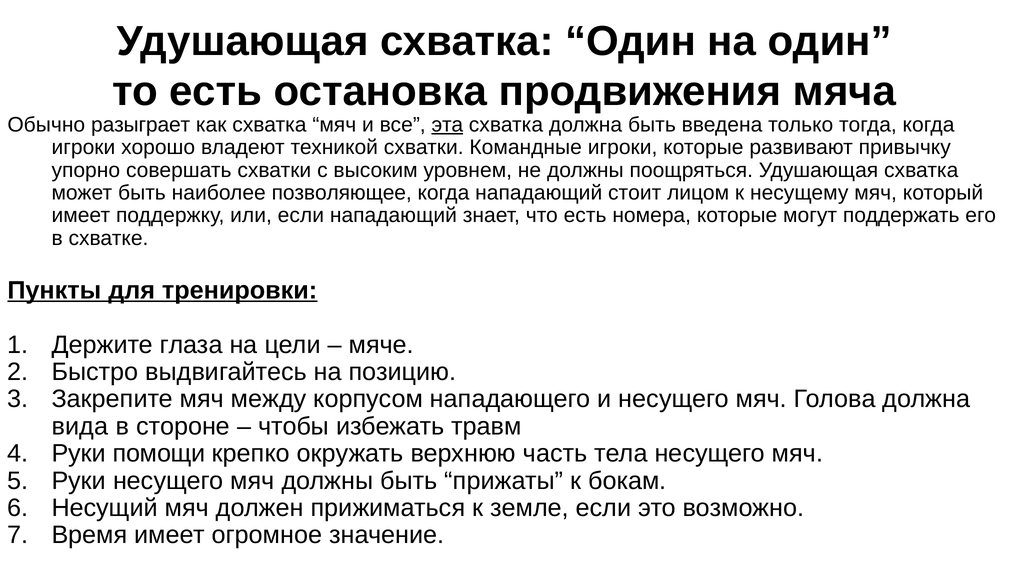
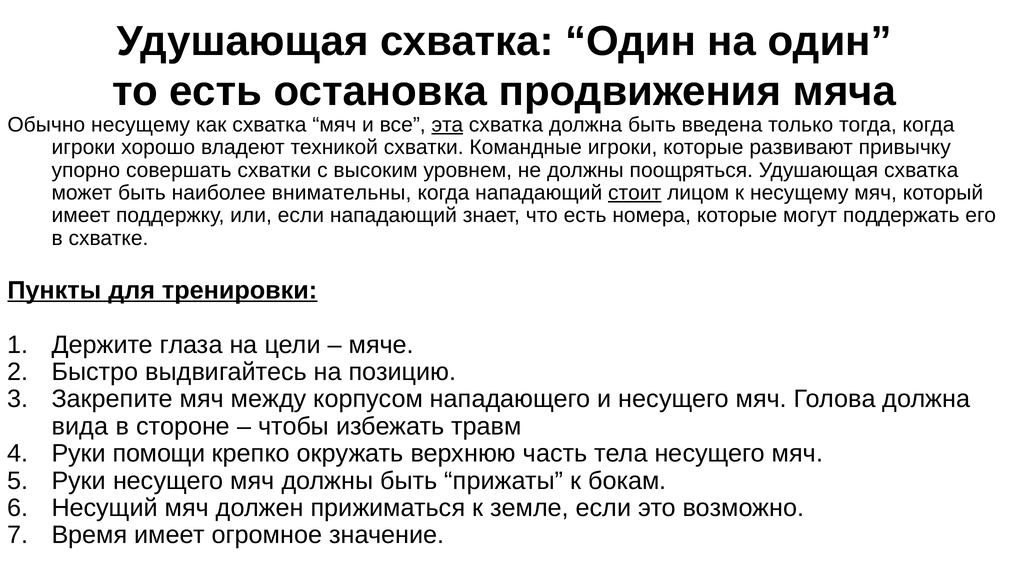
Обычно разыграет: разыграет -> несущему (141, 125)
позволяющее: позволяющее -> внимательны (342, 193)
стоит underline: none -> present (635, 193)
